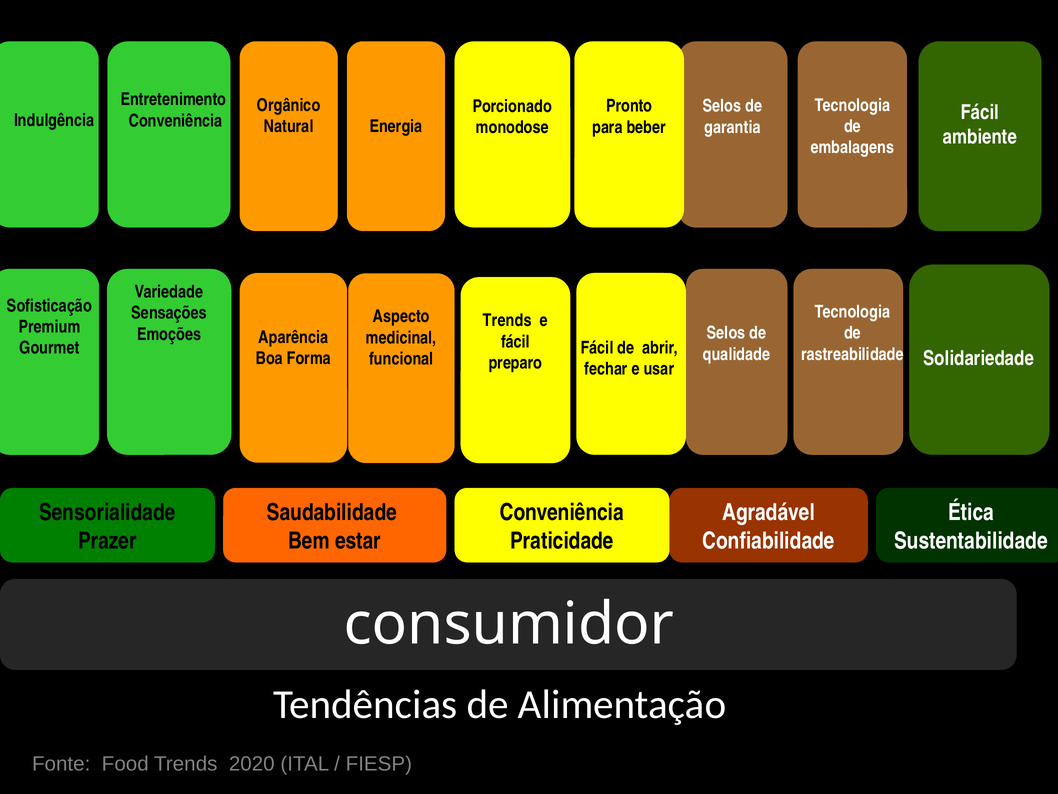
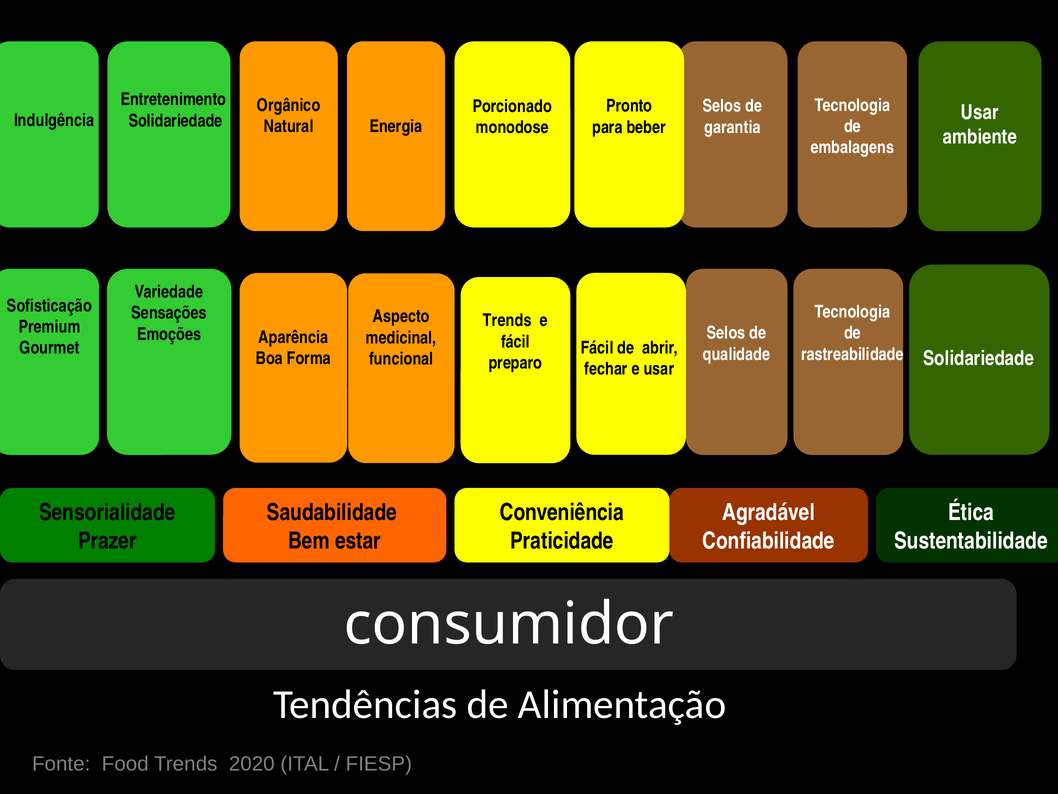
Fácil: Fácil -> Usar (980, 112)
Conveniência: Conveniência -> Solidariedade (176, 121)
